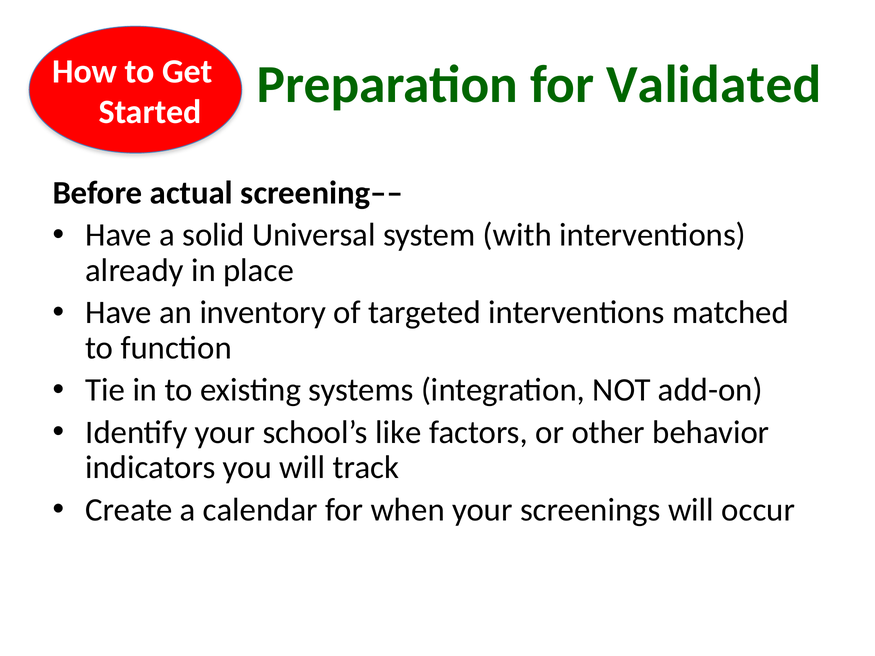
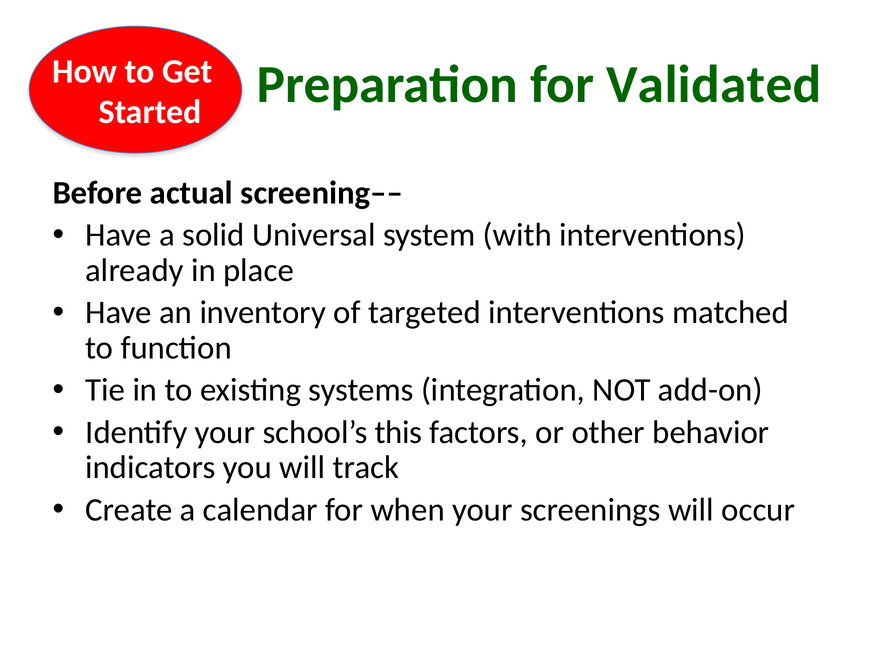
like: like -> this (399, 432)
